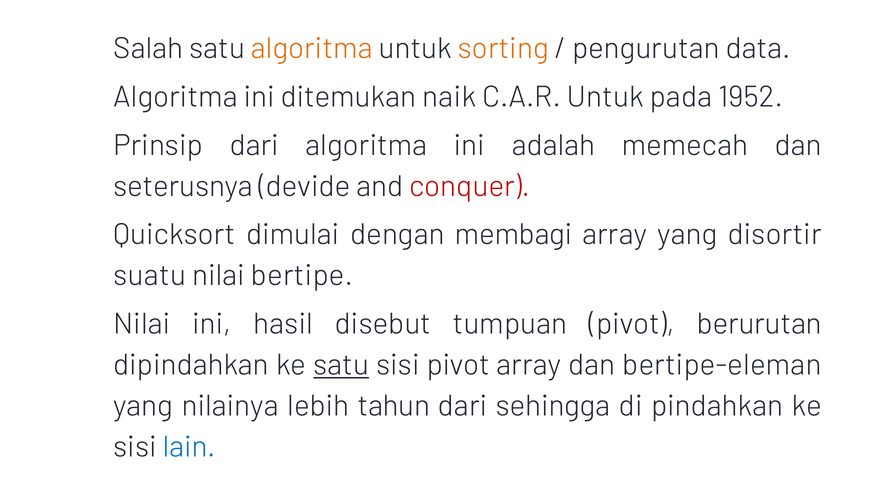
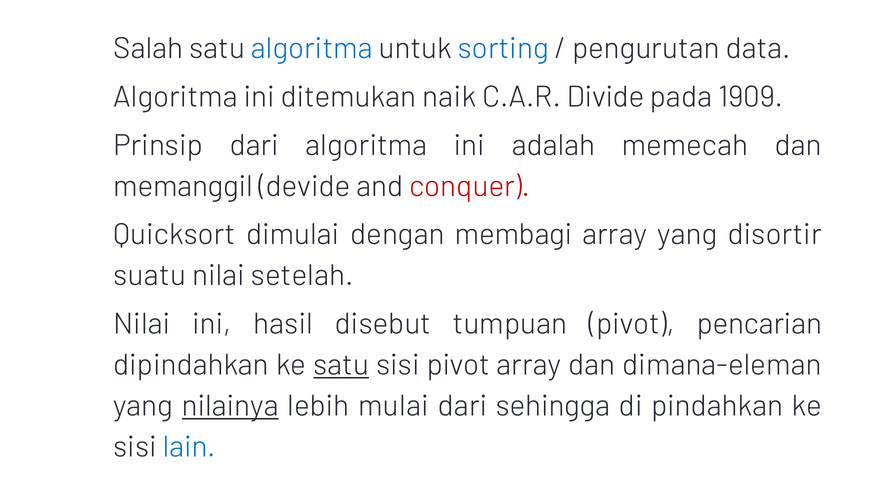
algoritma colour: orange -> blue (312, 49)
sorting colour: orange -> blue (503, 49)
C.A.R Untuk: Untuk -> Divide (606, 97)
1952: 1952 -> 1909 (751, 97)
seterusnya: seterusnya -> memanggil (183, 186)
bertipe: bertipe -> setelah (302, 276)
berurutan: berurutan -> pencarian (759, 324)
bertipe-eleman: bertipe-eleman -> dimana-eleman (722, 365)
nilainya underline: none -> present (230, 406)
tahun: tahun -> mulai (394, 406)
